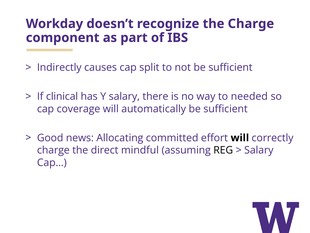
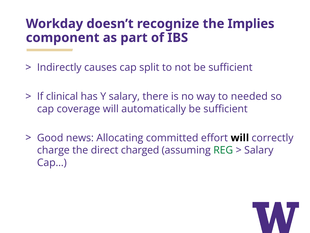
the Charge: Charge -> Implies (251, 24)
mindful: mindful -> charged (140, 150)
REG colour: black -> green (223, 150)
